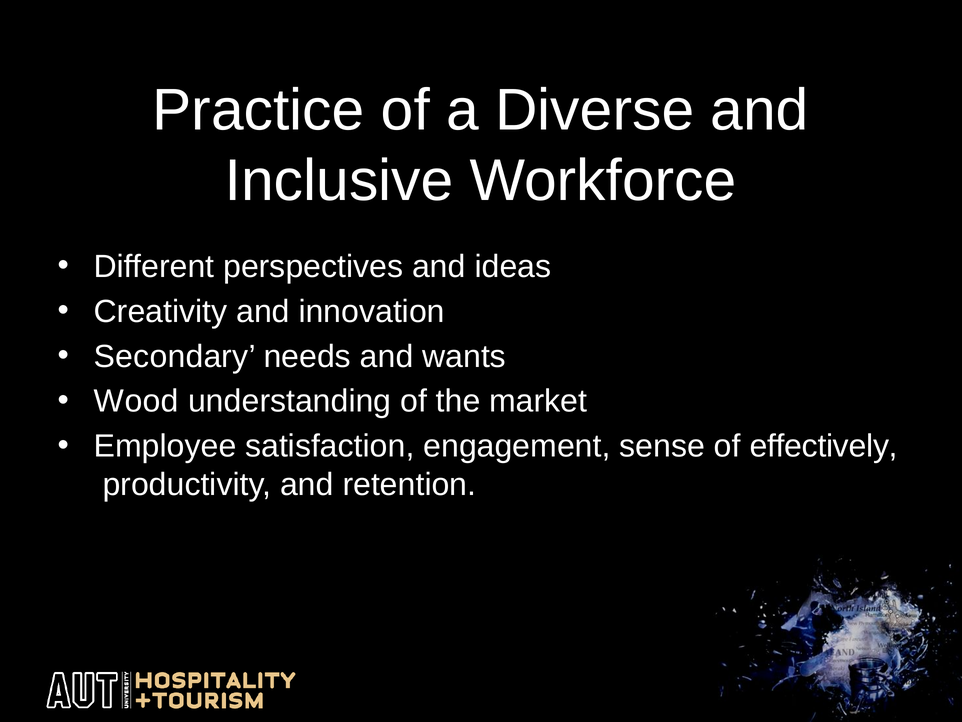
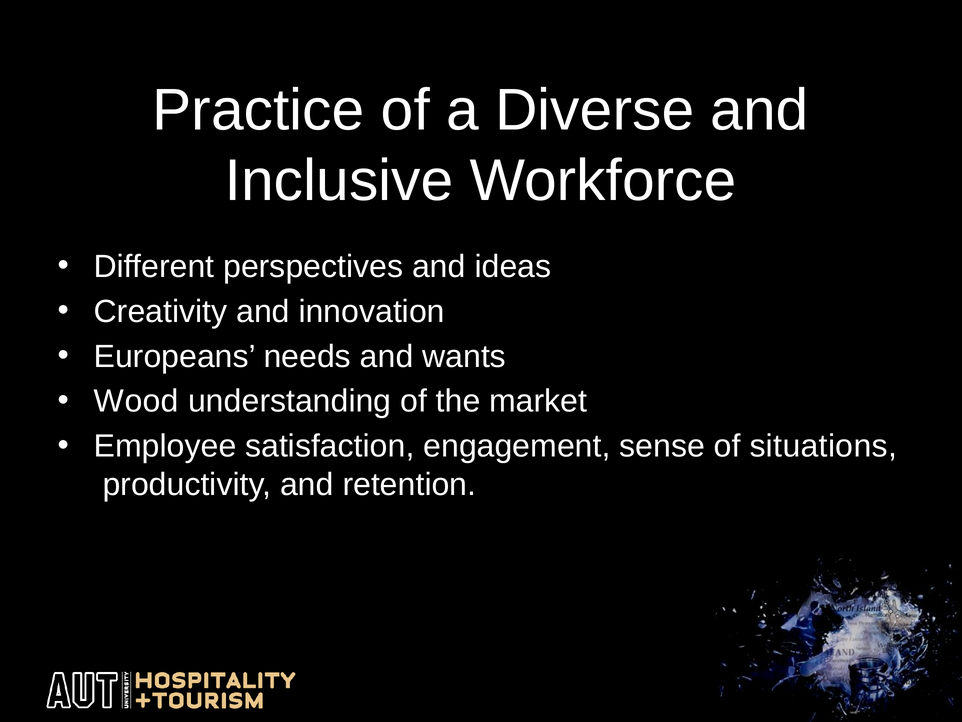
Secondary: Secondary -> Europeans (175, 356)
effectively: effectively -> situations (823, 446)
